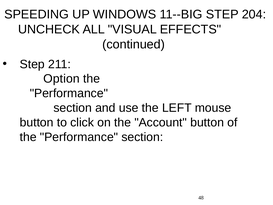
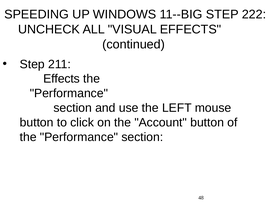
204: 204 -> 222 (254, 14)
Option: Option -> Effects (62, 79)
